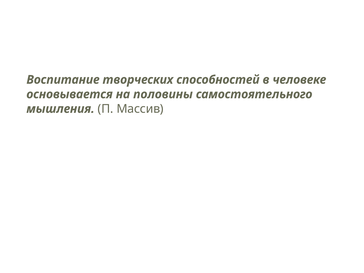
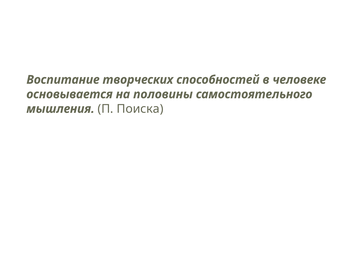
Массив: Массив -> Поиска (140, 109)
